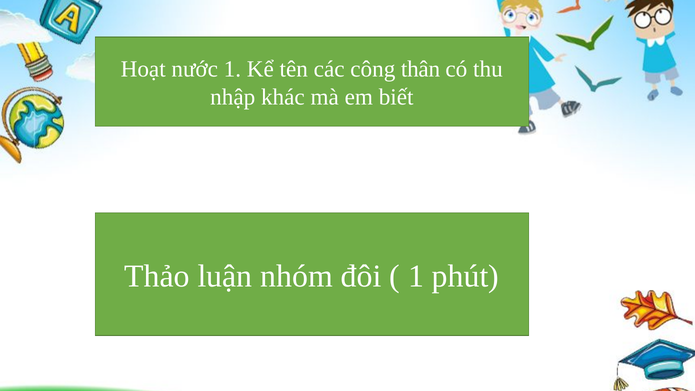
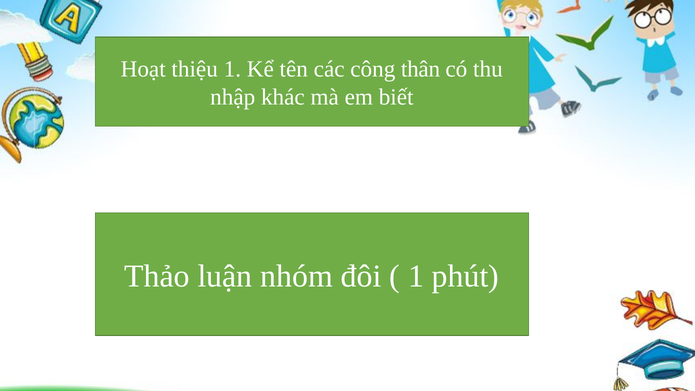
nước: nước -> thiệu (195, 69)
